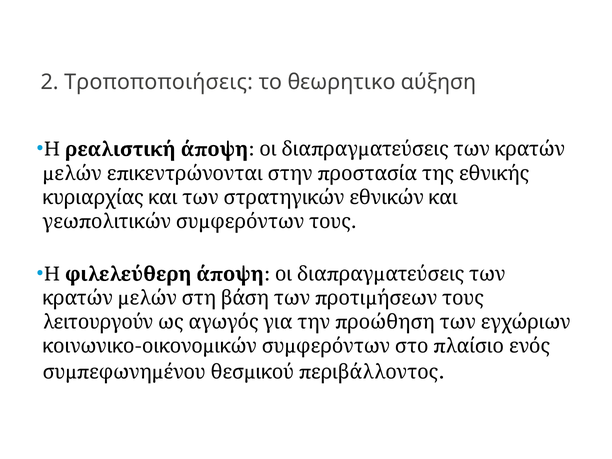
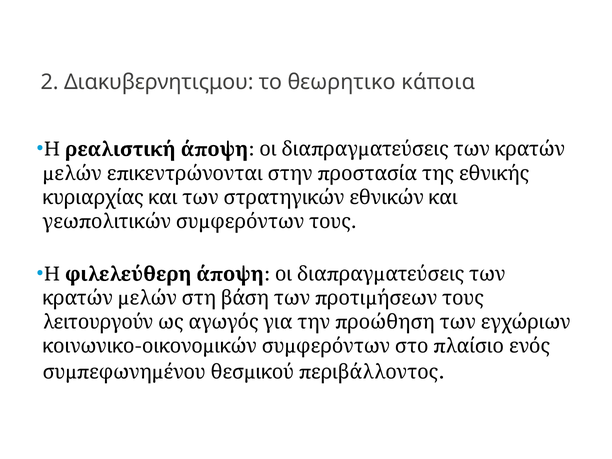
Τροποποποιήσεις: Τροποποποιήσεις -> Διακυβερνητιςμου (159, 82)
αύξηση: αύξηση -> κάποια (438, 82)
